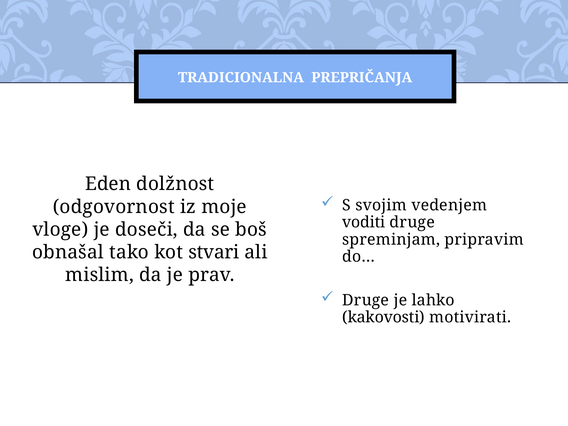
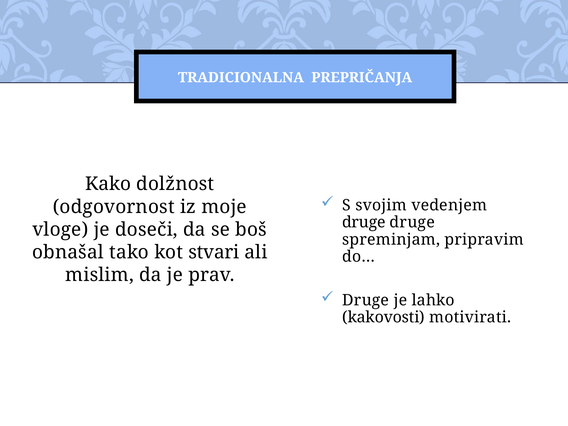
Eden: Eden -> Kako (108, 184)
voditi: voditi -> druge (364, 222)
